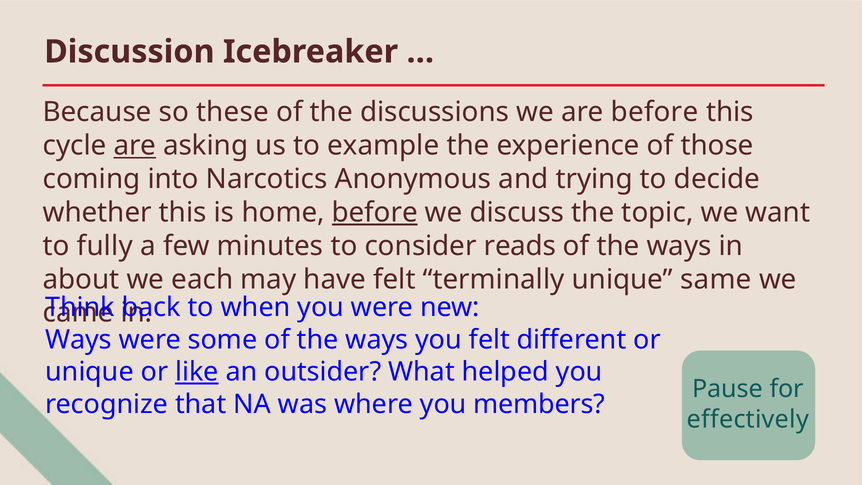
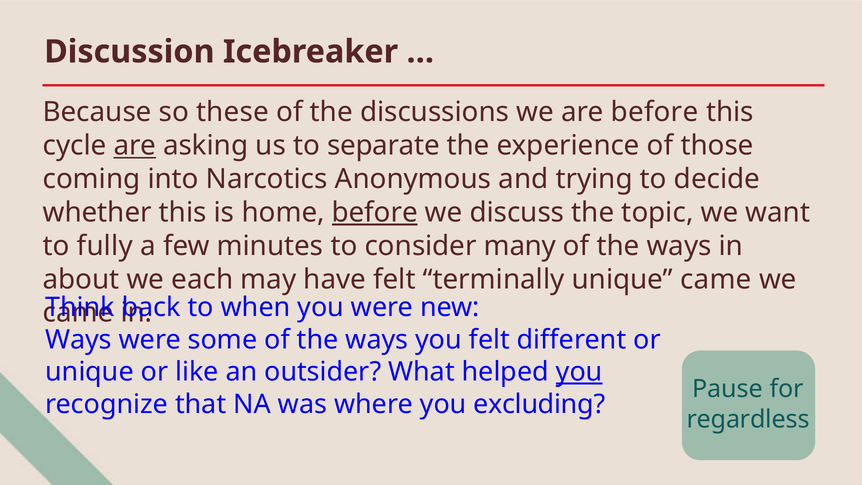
example: example -> separate (383, 146)
reads: reads -> many (520, 246)
unique same: same -> came (716, 279)
like underline: present -> none (197, 372)
you underline: none -> present (579, 372)
members: members -> excluding (539, 404)
effectively: effectively -> regardless (748, 419)
